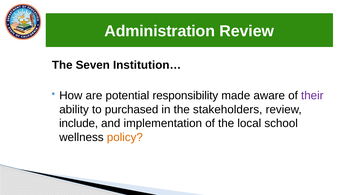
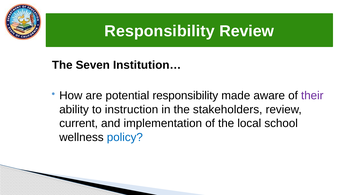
Administration: Administration -> Responsibility (160, 31)
purchased: purchased -> instruction (132, 110)
include: include -> current (79, 123)
policy colour: orange -> blue (125, 137)
